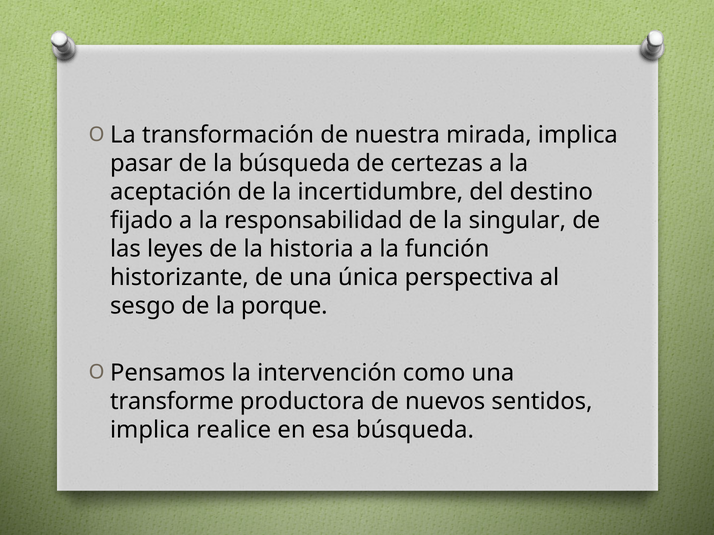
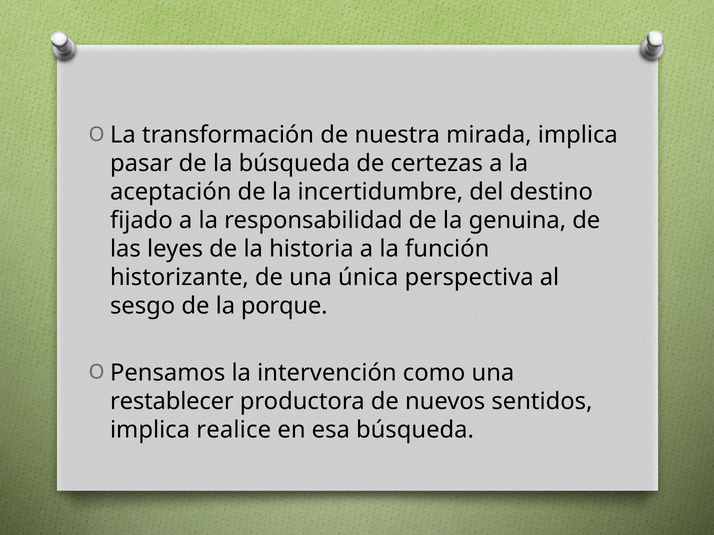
singular: singular -> genuina (517, 221)
transforme: transforme -> restablecer (172, 402)
